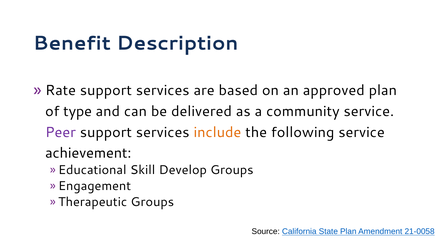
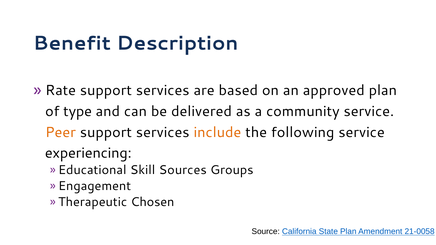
Peer colour: purple -> orange (60, 132)
achievement: achievement -> experiencing (88, 153)
Develop: Develop -> Sources (183, 170)
Groups: Groups -> Chosen (152, 202)
